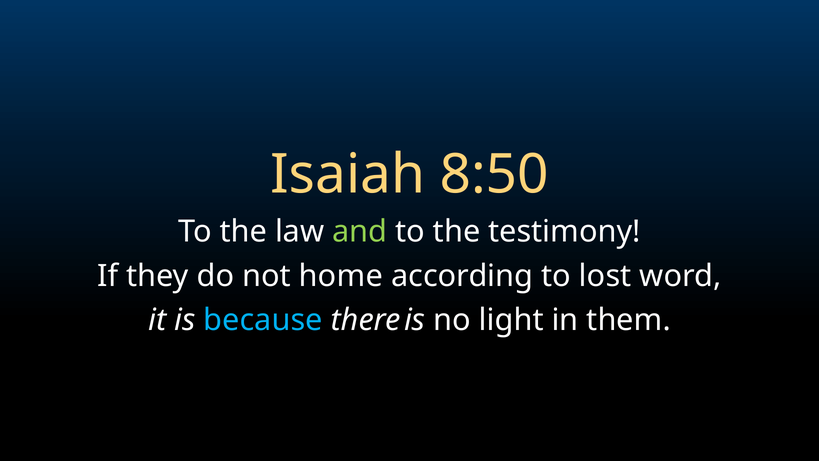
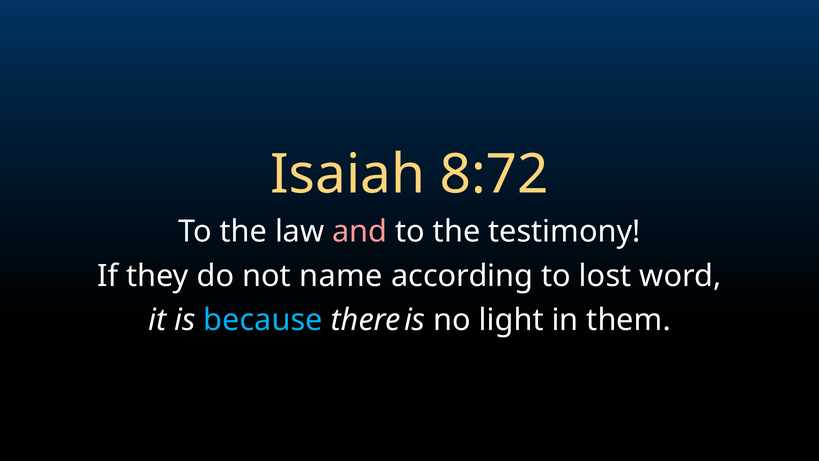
8:50: 8:50 -> 8:72 (494, 174)
and colour: light green -> pink (360, 232)
home: home -> name (341, 276)
